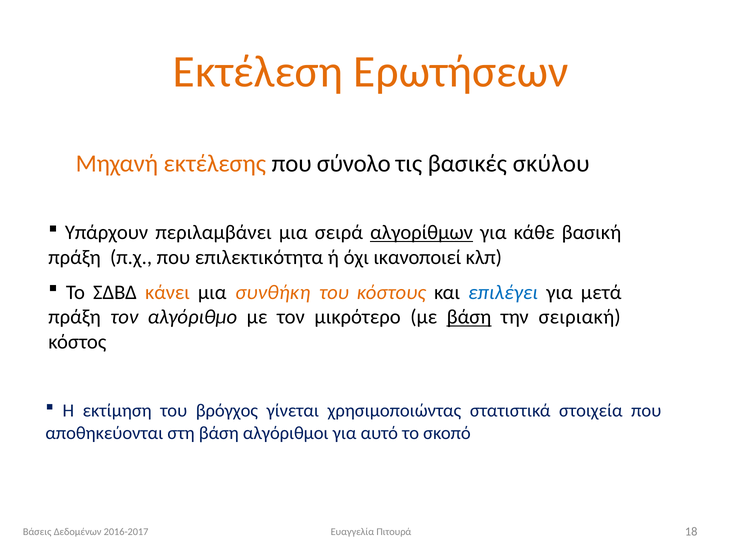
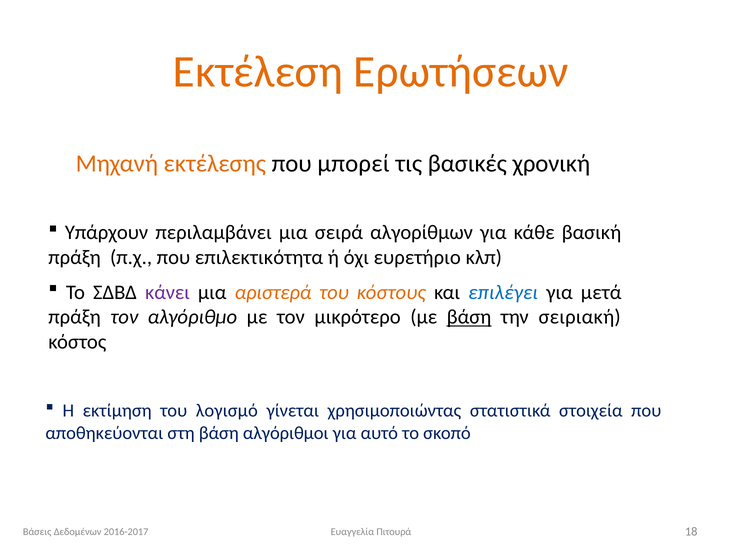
σύνολο: σύνολο -> μπορεί (354, 163)
σκύλου: σκύλου -> χρονική (551, 163)
αλγορίθμων underline: present -> none (422, 232)
ικανοποιεί: ικανοποιεί -> ευρετήριο (417, 257)
κάνει colour: orange -> purple (167, 292)
συνθήκη: συνθήκη -> αριστερά (273, 292)
βρόγχος: βρόγχος -> λογισμό (227, 410)
